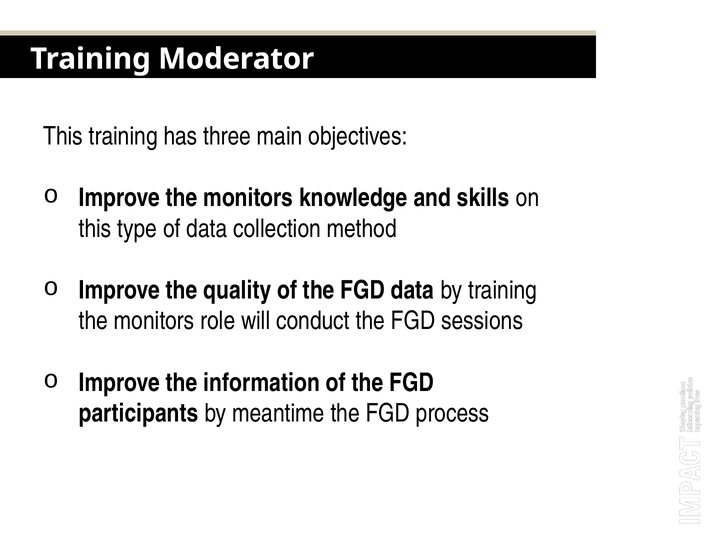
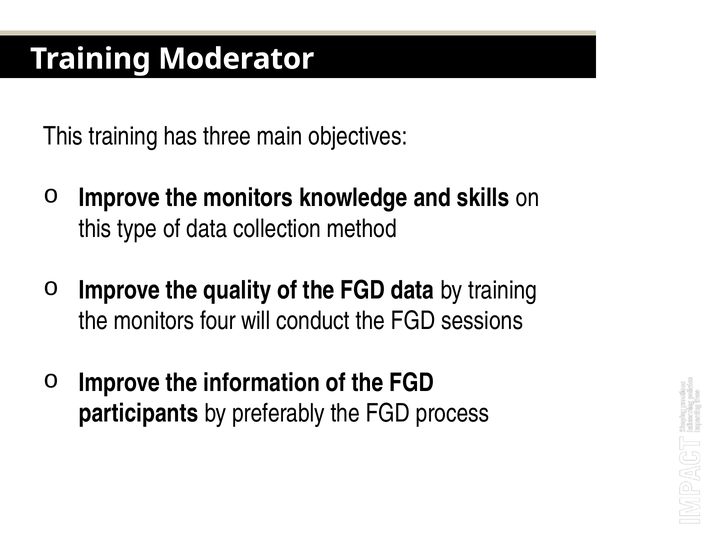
role: role -> four (218, 321)
meantime: meantime -> preferably (278, 414)
